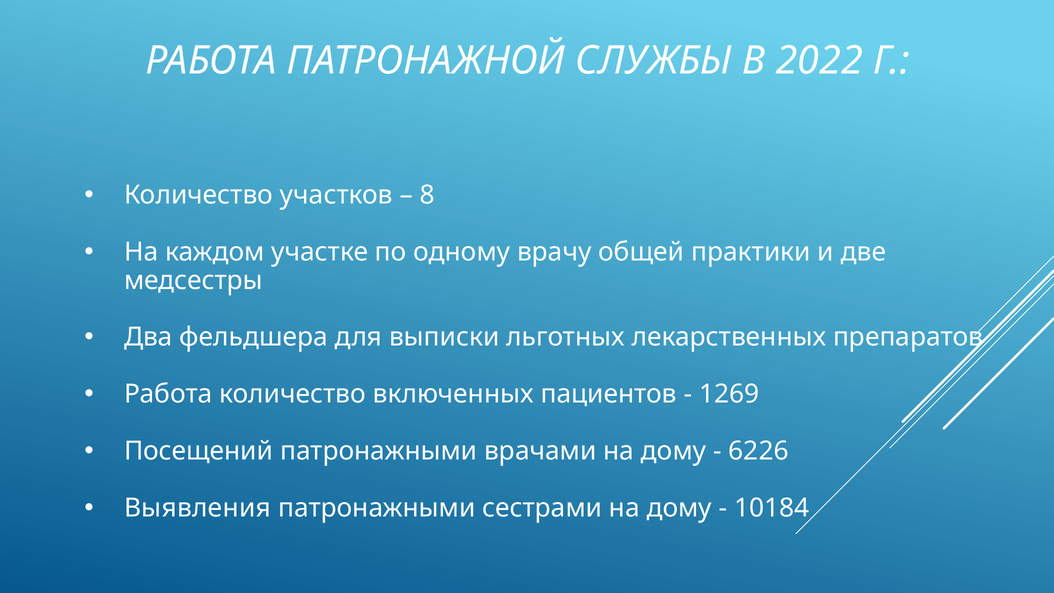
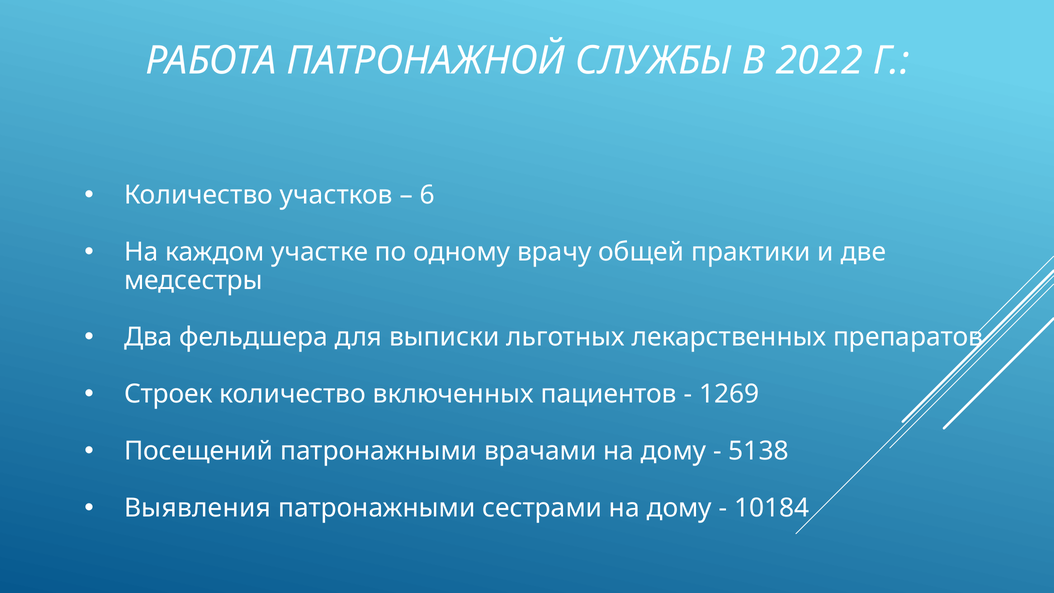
8: 8 -> 6 (427, 195)
Работа: Работа -> Строек (168, 394)
6226: 6226 -> 5138 (759, 451)
